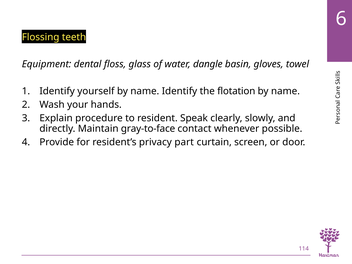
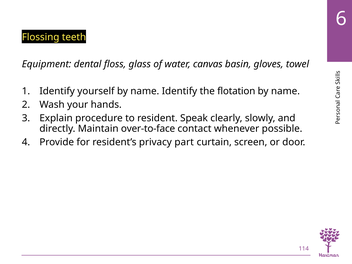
dangle: dangle -> canvas (208, 64)
gray-to-face: gray-to-face -> over-to-face (148, 129)
